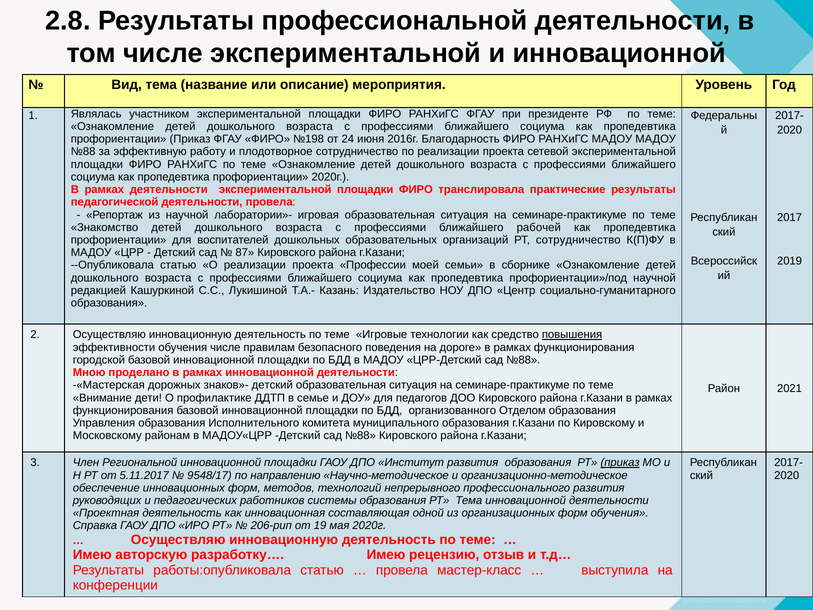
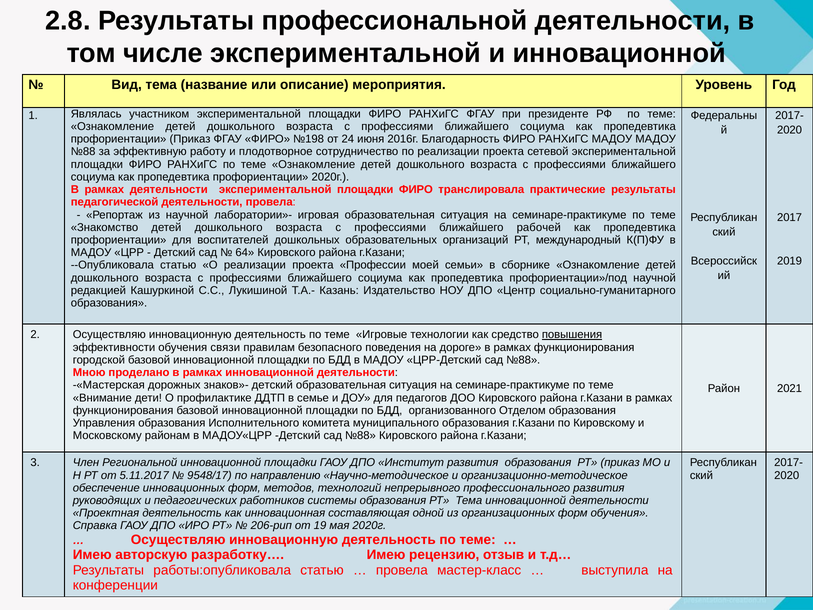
РТ сотрудничество: сотрудничество -> международный (578, 240)
87: 87 -> 64 (245, 253)
обучения числе: числе -> связи (225, 347)
приказ underline: present -> none (620, 462)
